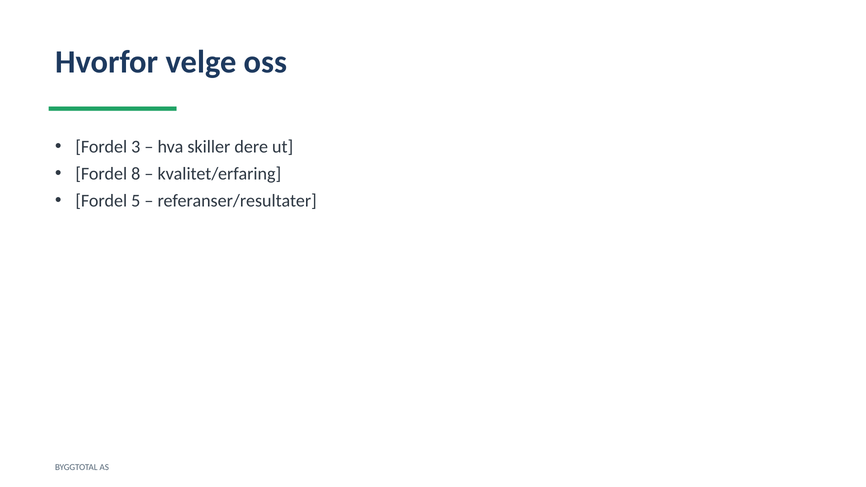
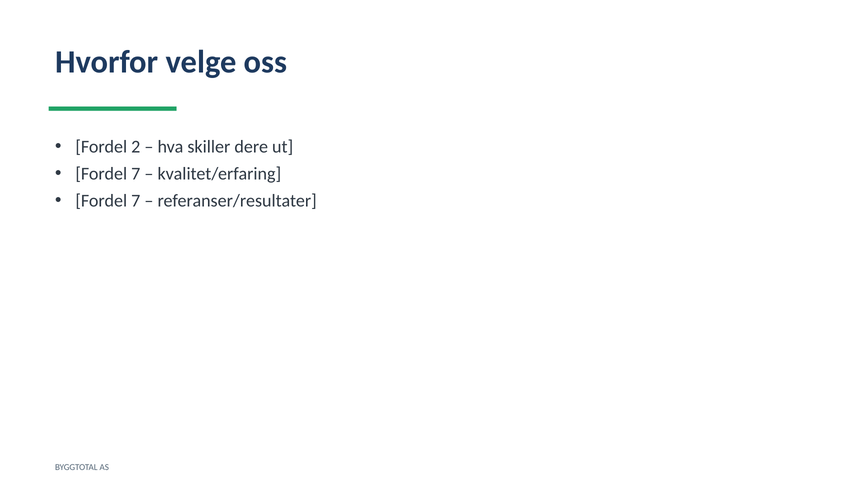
3: 3 -> 2 (136, 147)
8: 8 -> 7 (136, 174)
5: 5 -> 7 (136, 201)
